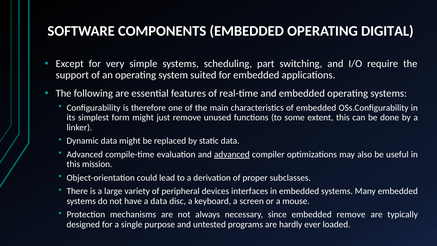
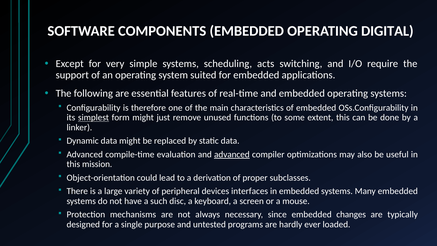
part: part -> acts (266, 64)
simplest underline: none -> present (93, 118)
a data: data -> such (159, 201)
embedded remove: remove -> changes (351, 214)
